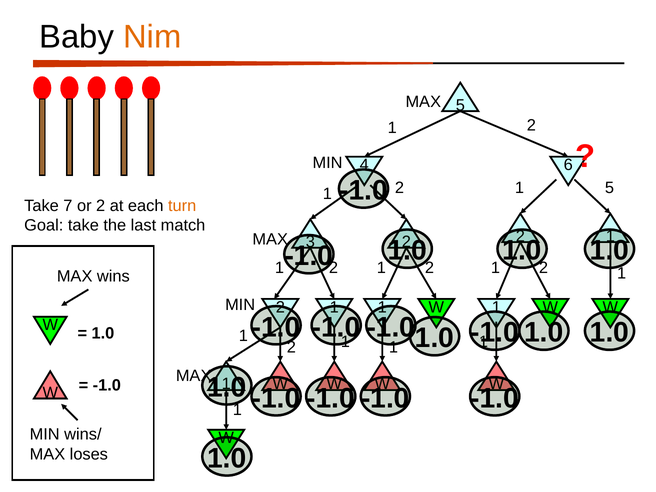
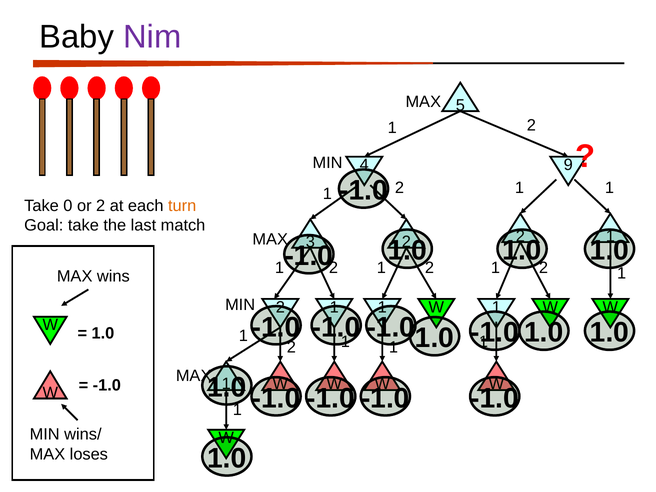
Nim colour: orange -> purple (152, 37)
6: 6 -> 9 (568, 165)
5: 5 -> 1 (610, 188)
7: 7 -> 0 (68, 206)
